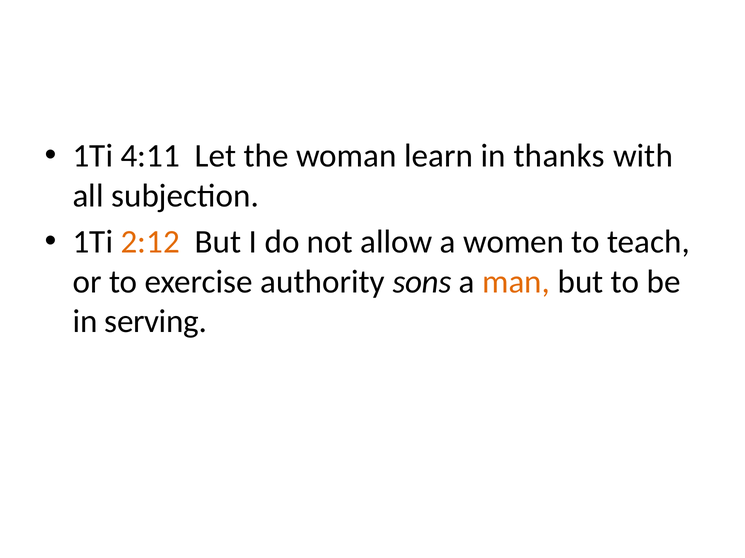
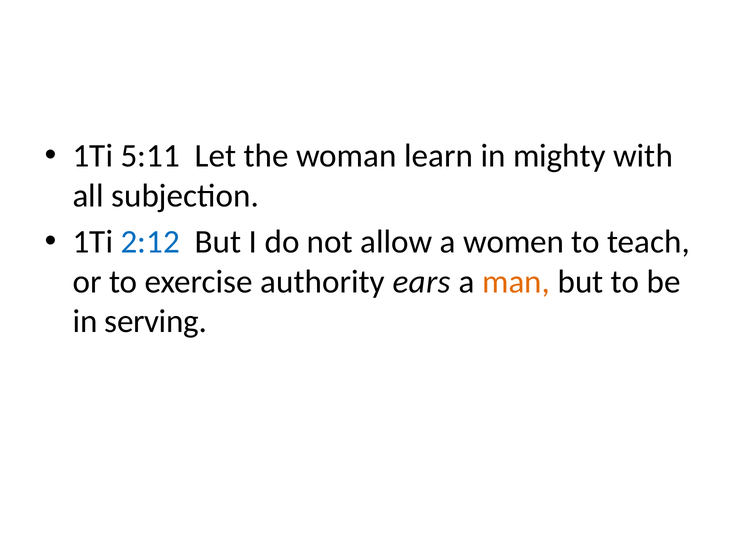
4:11: 4:11 -> 5:11 (150, 156)
thanks: thanks -> mighty (559, 156)
2:12 colour: orange -> blue (150, 242)
sons: sons -> ears (422, 282)
